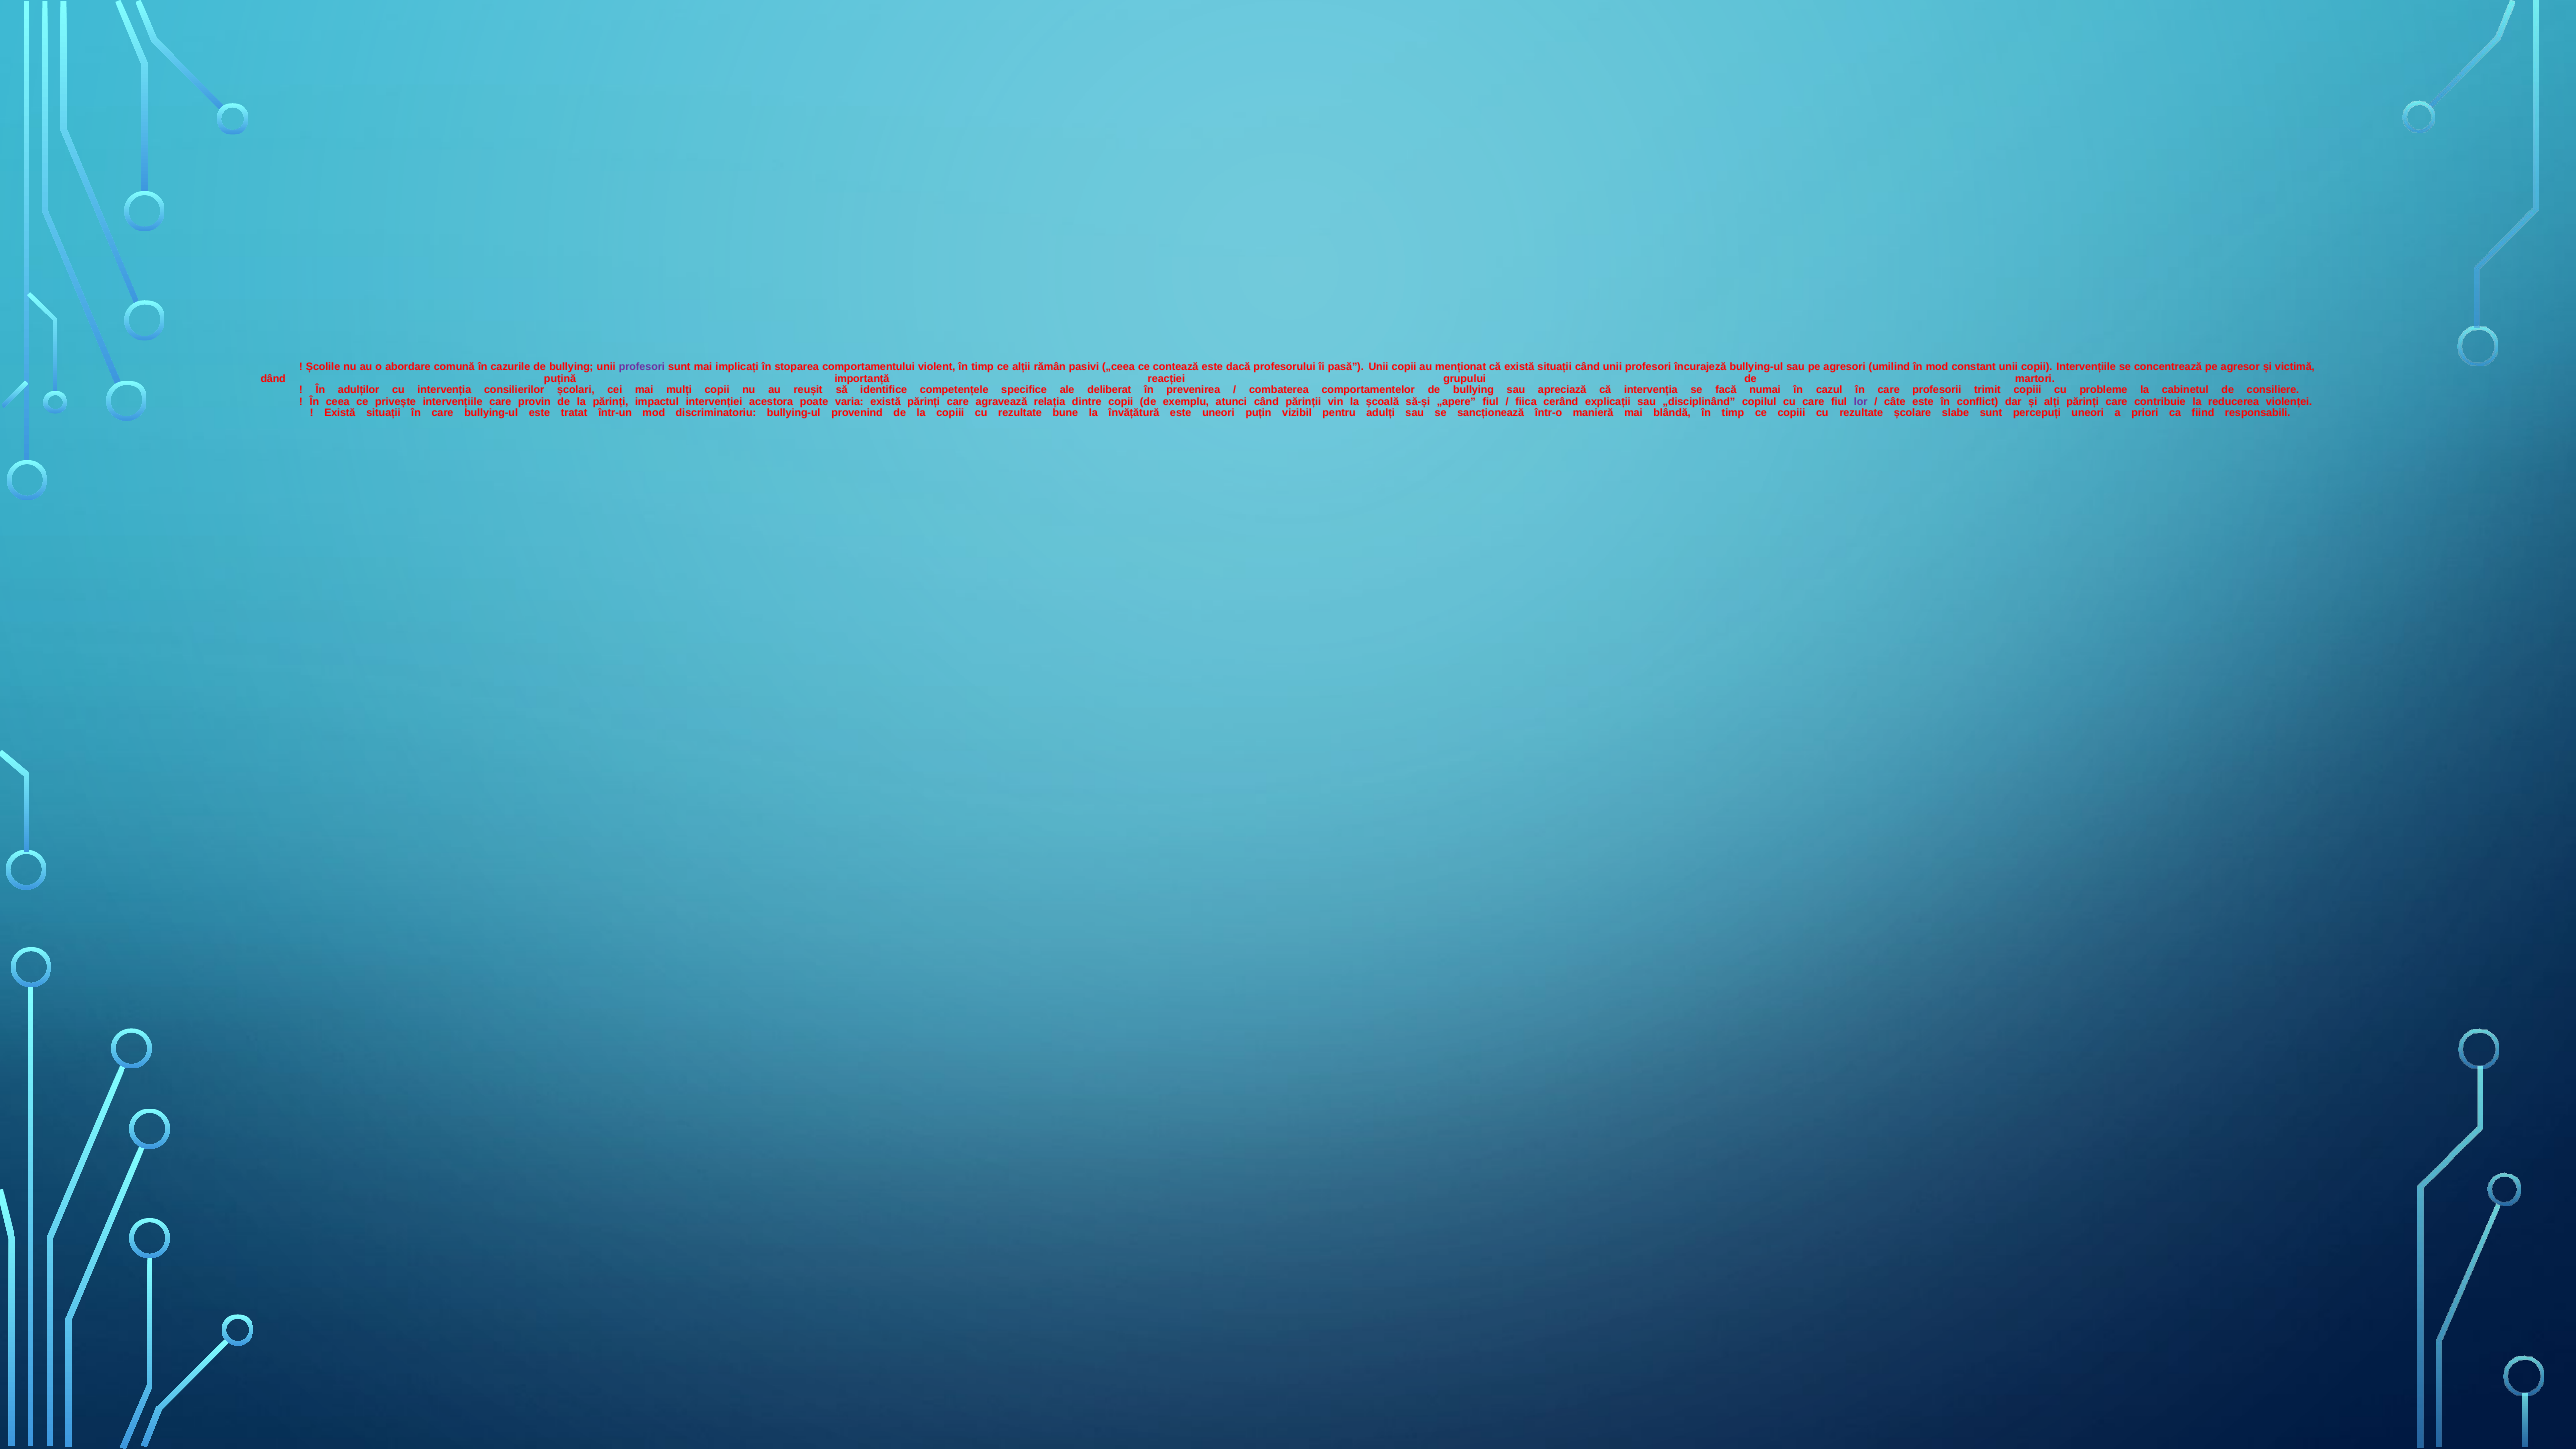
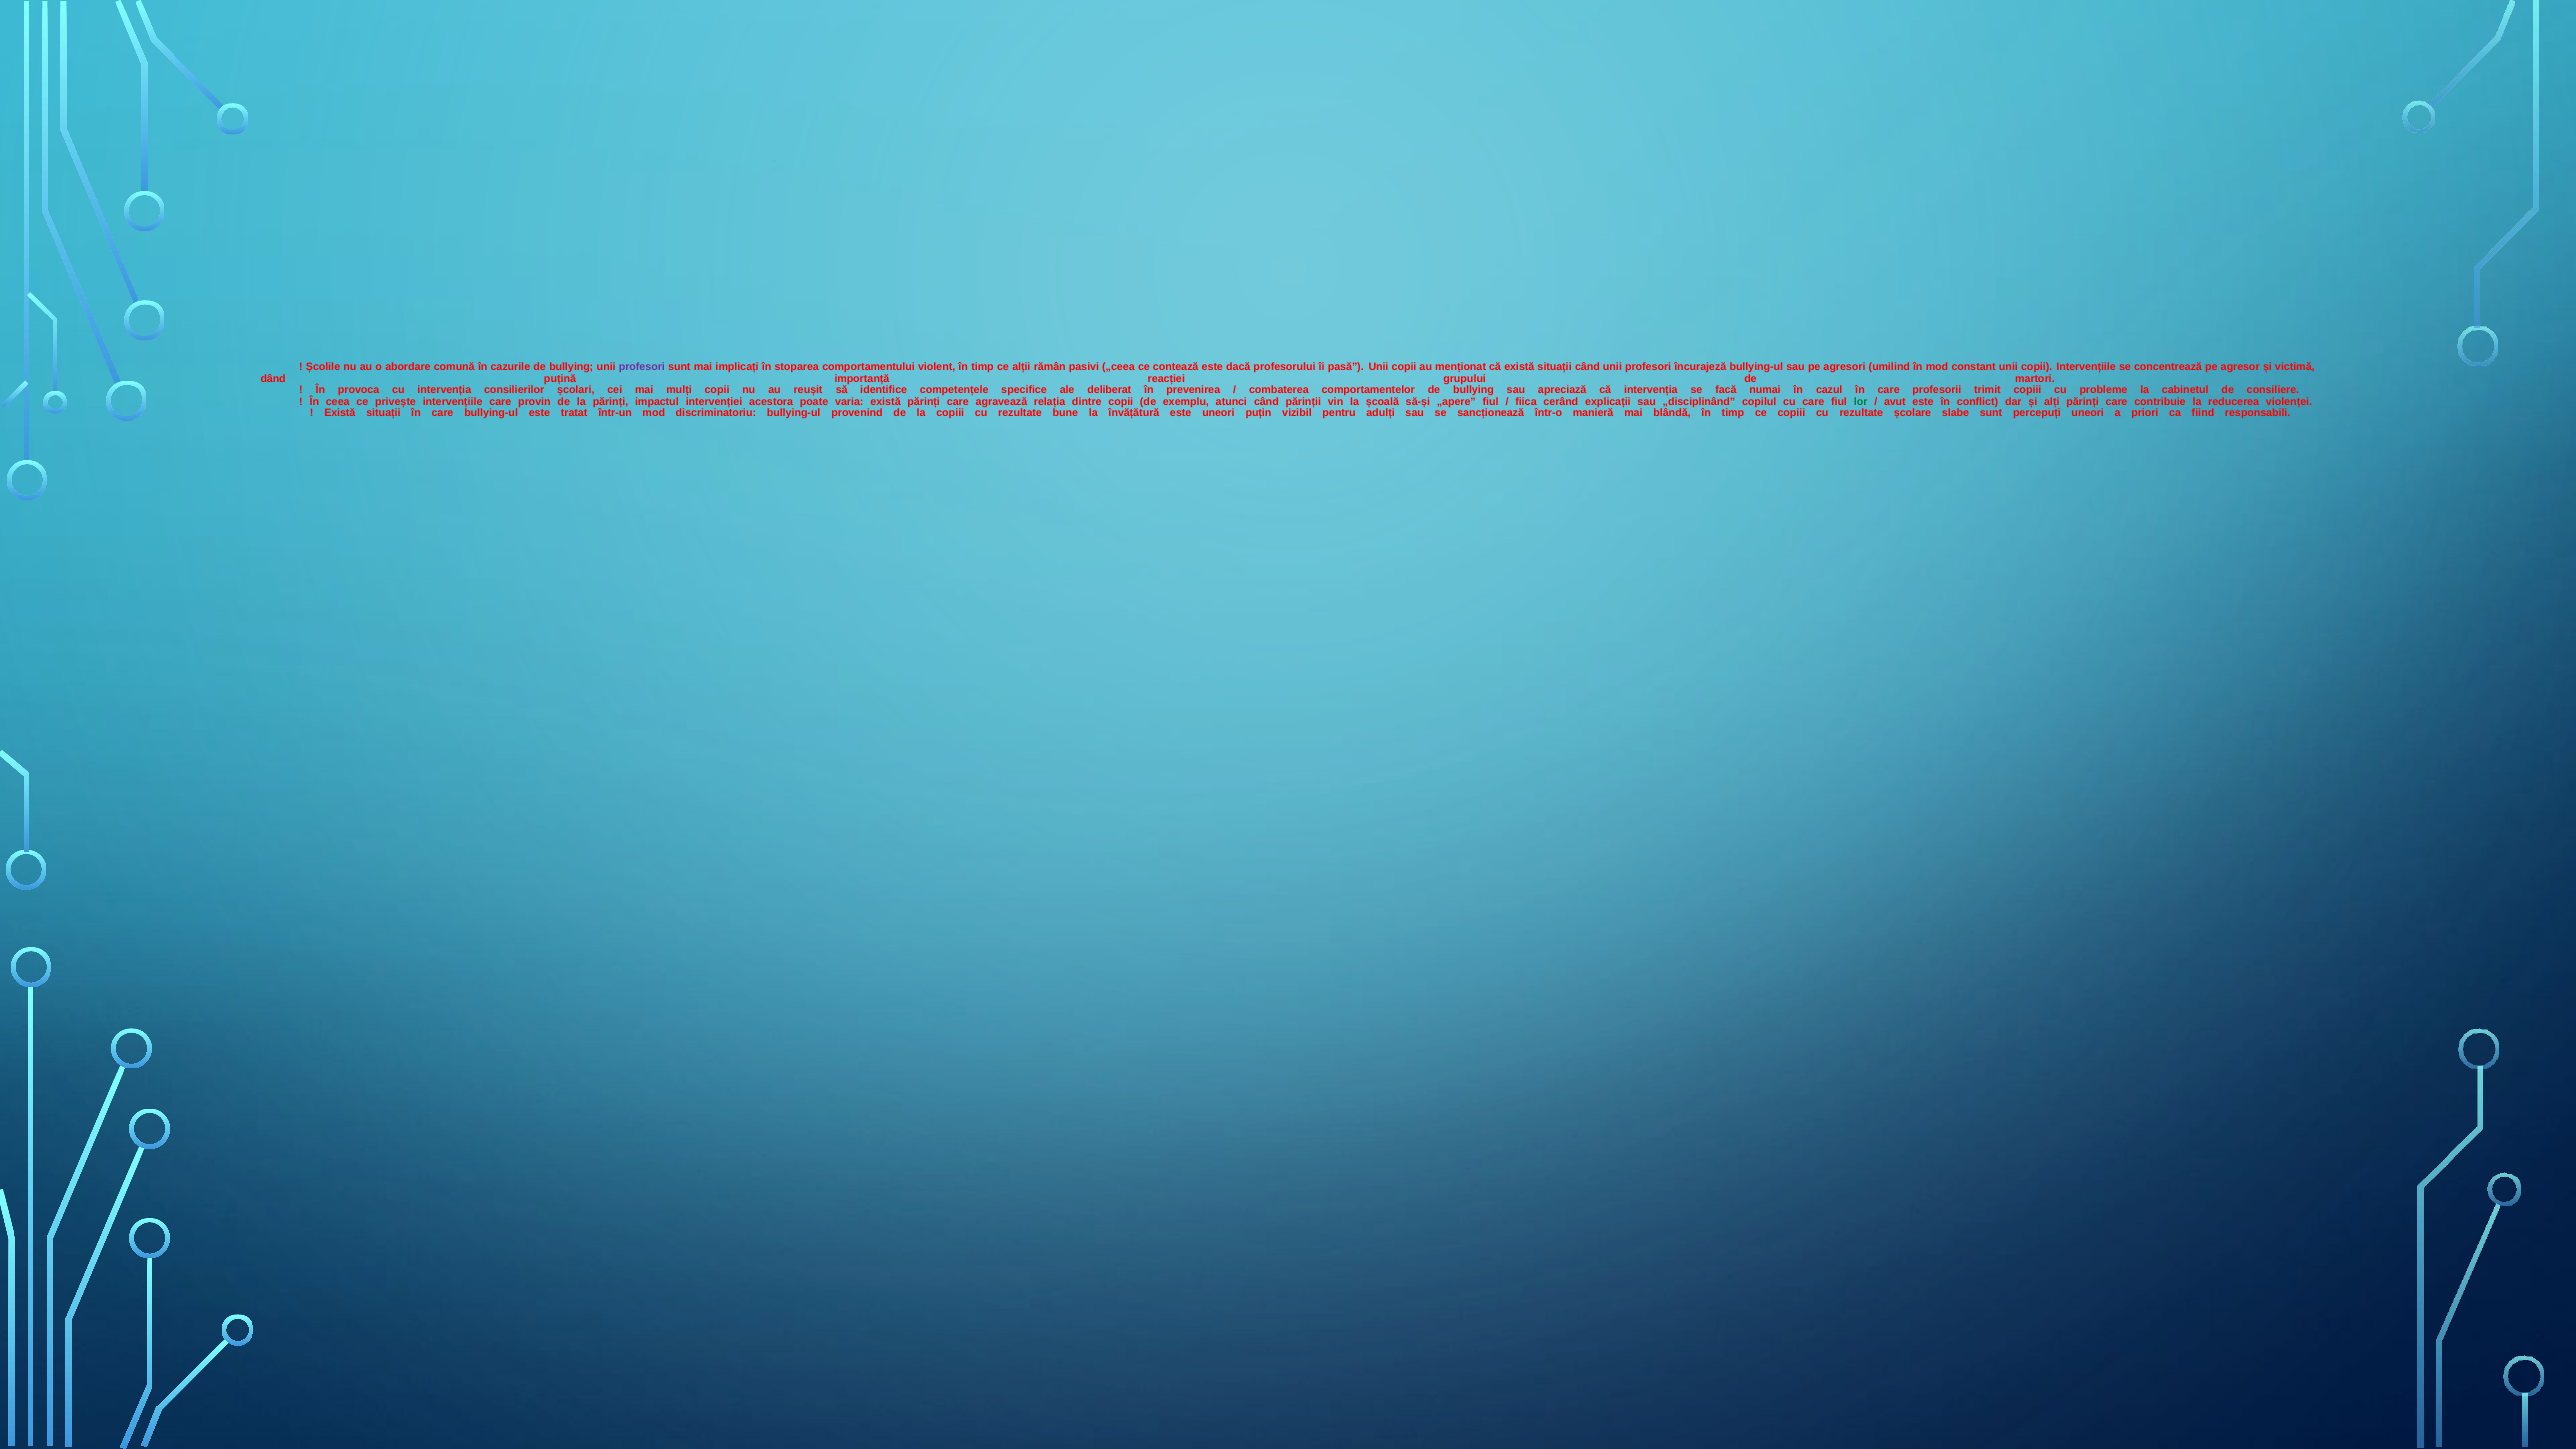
adulților: adulților -> provoca (359, 390)
lor colour: purple -> green (1861, 402)
câte: câte -> avut (1895, 402)
